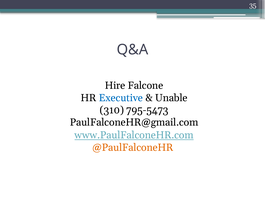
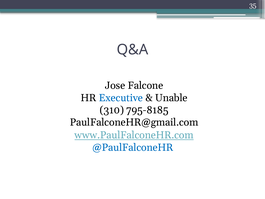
Hire: Hire -> Jose (115, 85)
795-5473: 795-5473 -> 795-8185 (147, 110)
@PaulFalconeHR colour: orange -> blue (133, 147)
